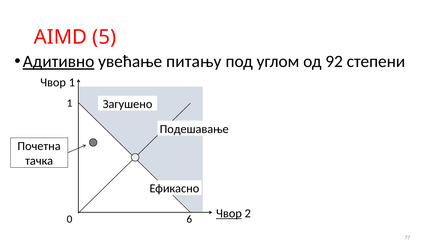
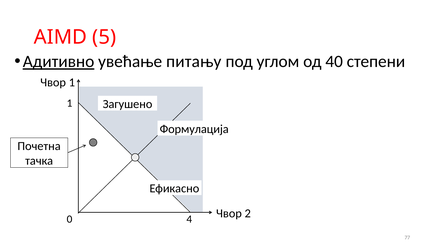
92: 92 -> 40 (334, 62)
Подешавање: Подешавање -> Формулација (194, 129)
Чвор underline: present -> none (229, 214)
6: 6 -> 4 (189, 220)
